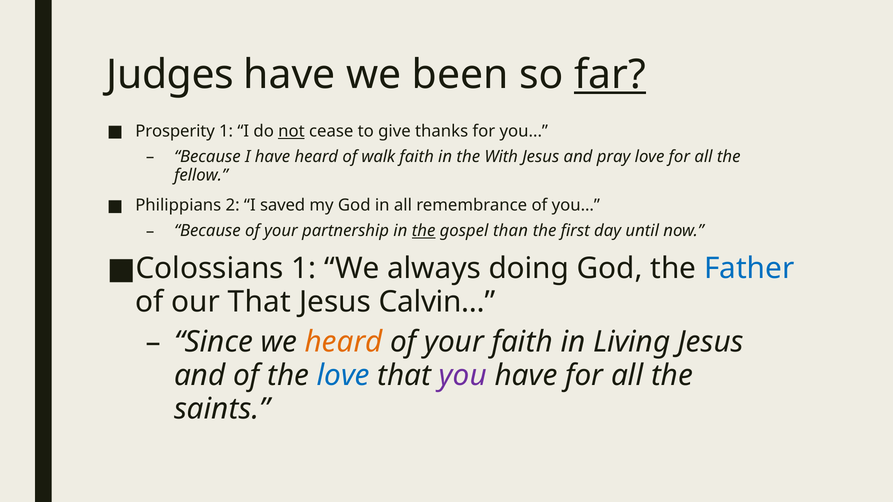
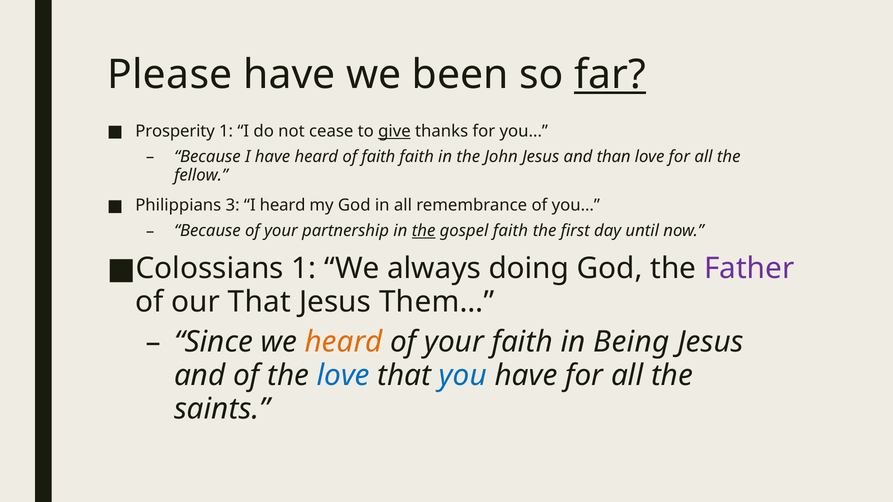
Judges: Judges -> Please (170, 75)
not underline: present -> none (291, 131)
give underline: none -> present (394, 131)
of walk: walk -> faith (378, 157)
With: With -> John (501, 157)
pray: pray -> than (614, 157)
2: 2 -> 3 (233, 206)
I saved: saved -> heard (283, 206)
gospel than: than -> faith (510, 231)
Father colour: blue -> purple (749, 268)
Calvin…: Calvin… -> Them… (437, 302)
Living: Living -> Being (631, 342)
you colour: purple -> blue (463, 376)
